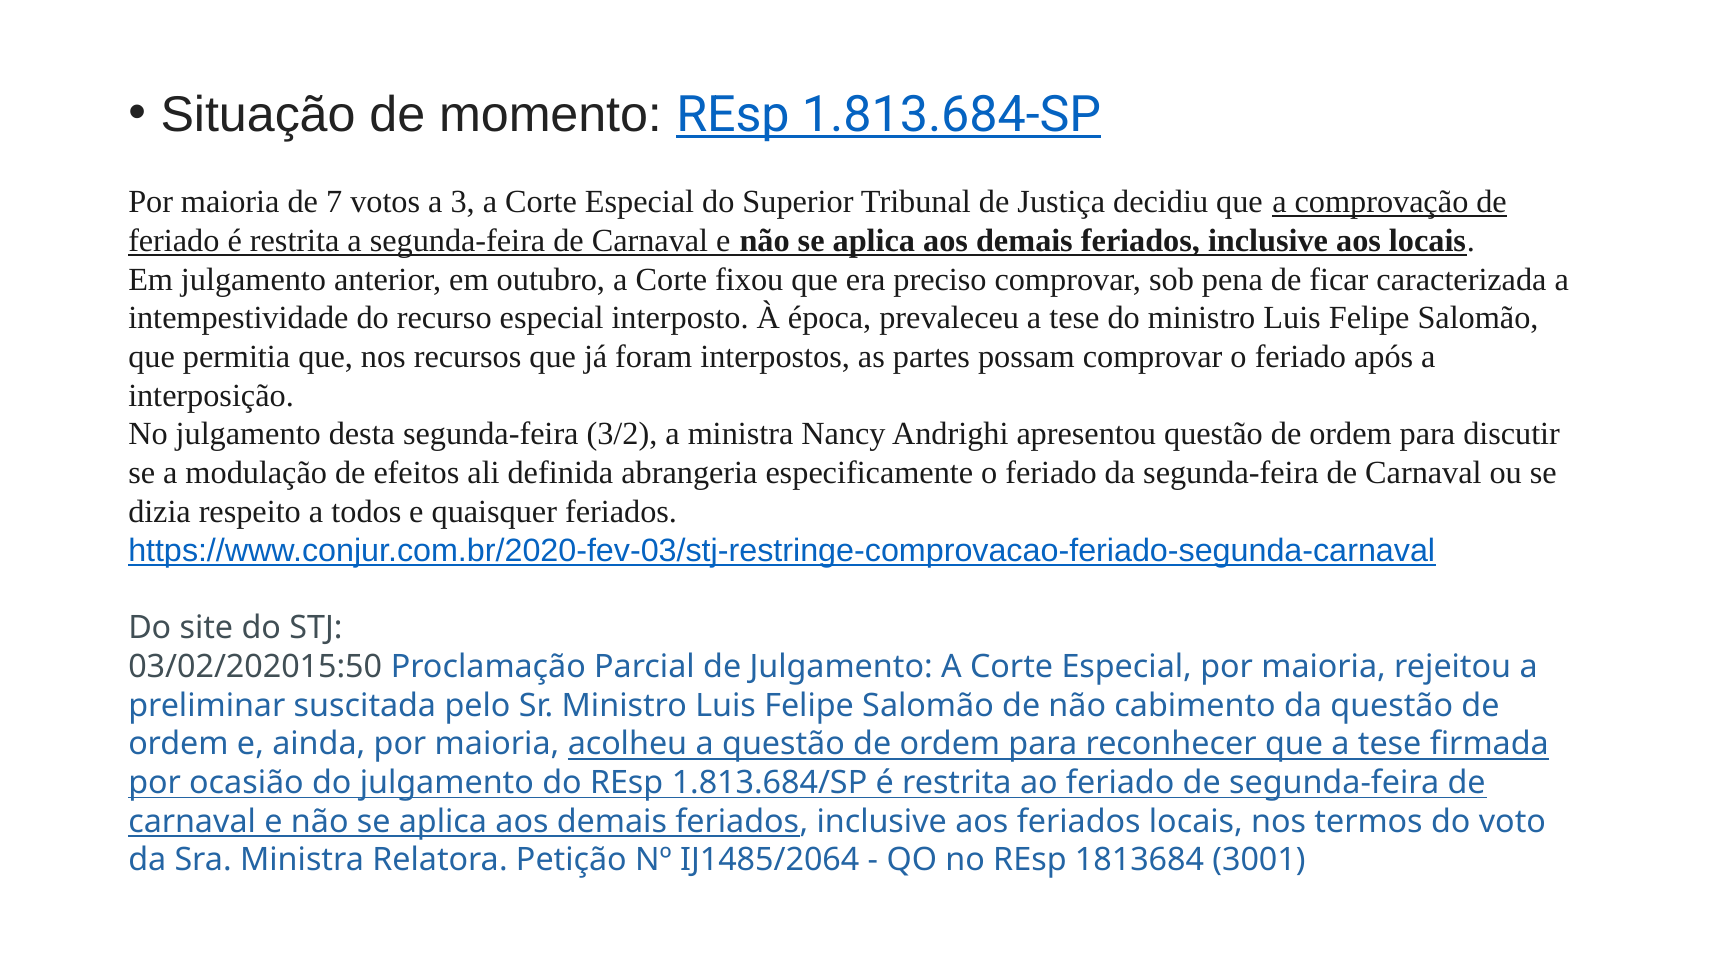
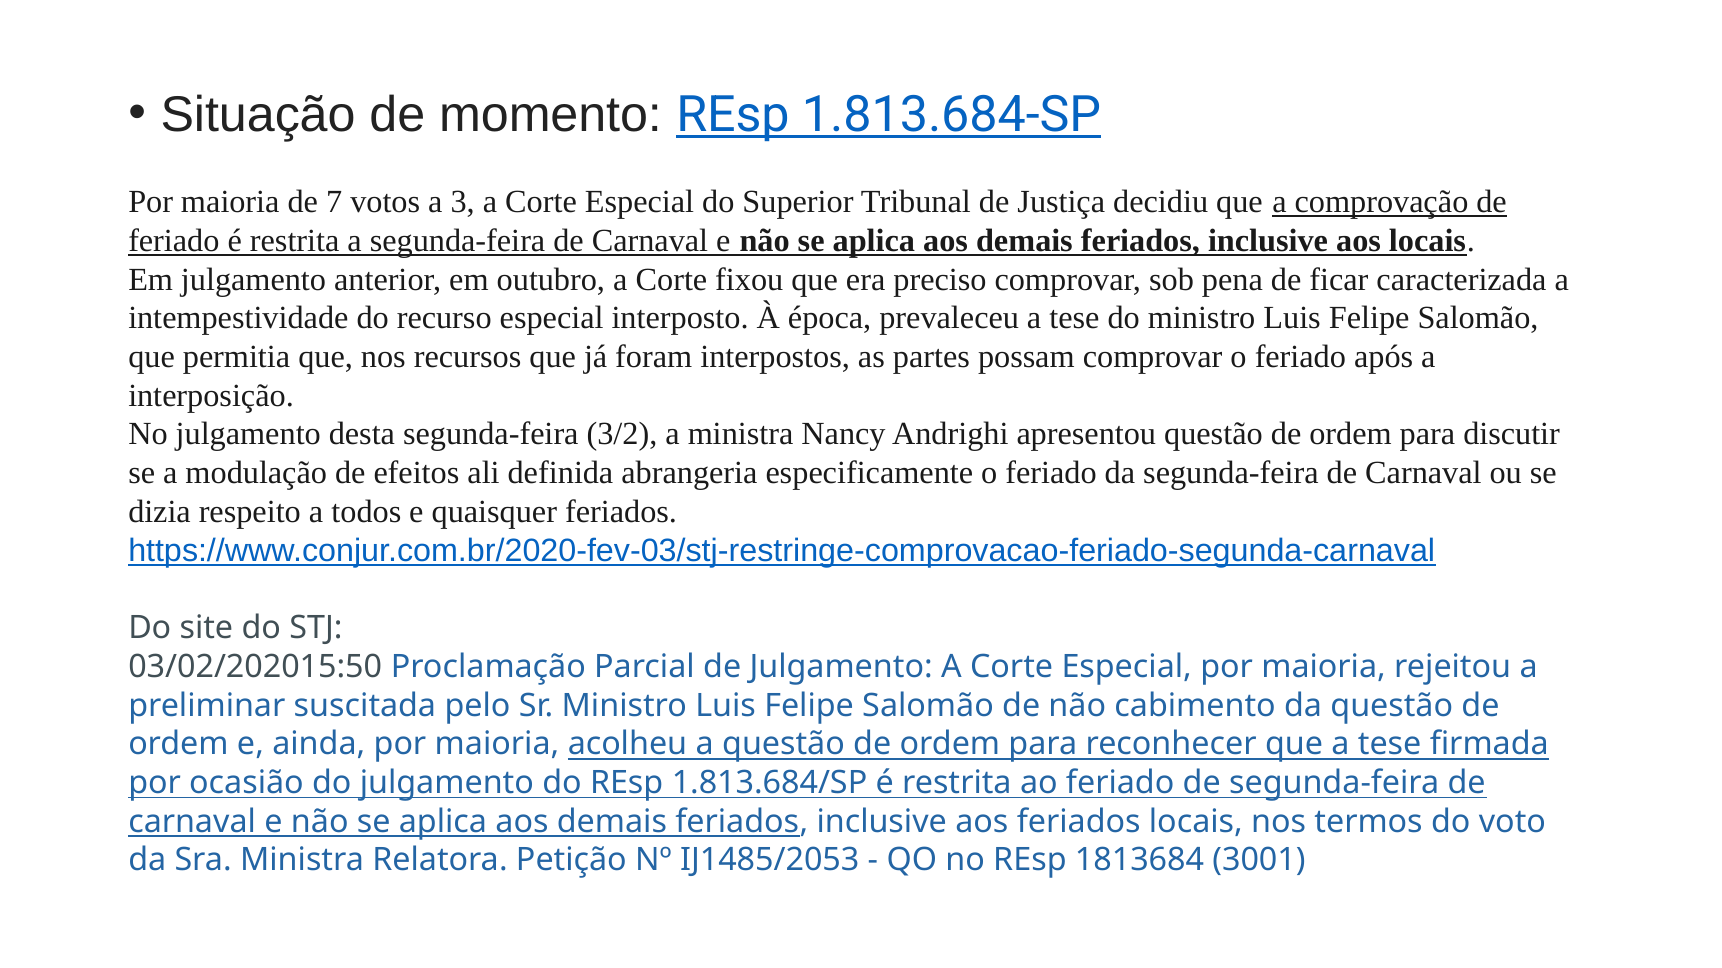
IJ1485/2064: IJ1485/2064 -> IJ1485/2053 (770, 861)
